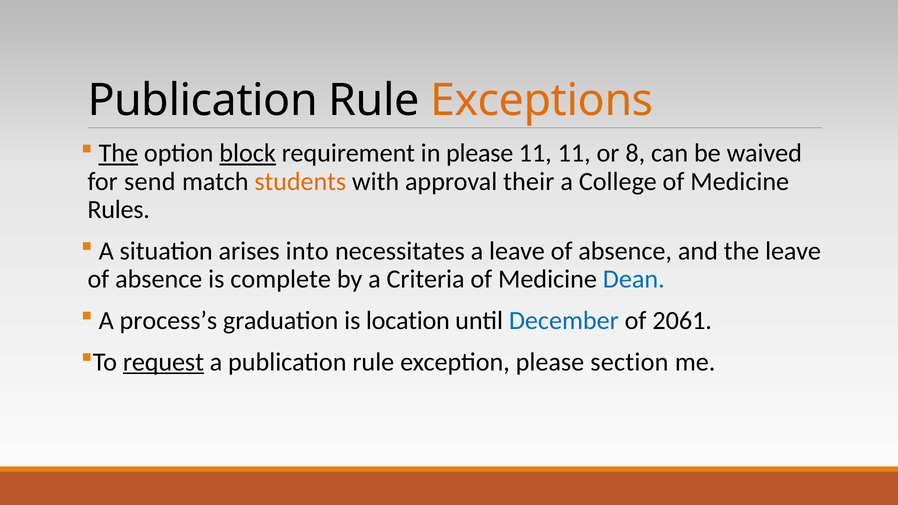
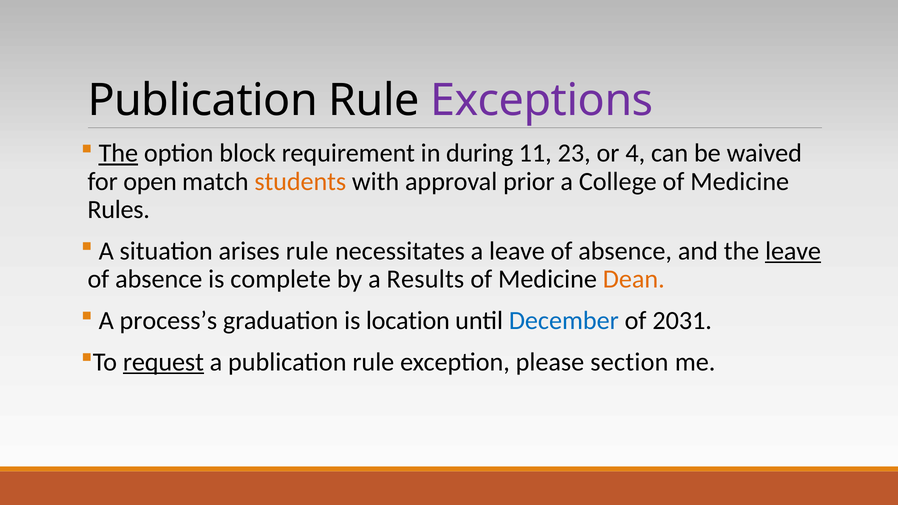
Exceptions colour: orange -> purple (542, 101)
block underline: present -> none (248, 153)
in please: please -> during (480, 153)
11 11: 11 -> 23 (574, 153)
8: 8 -> 4 (635, 153)
send: send -> open (150, 181)
their: their -> prior (529, 181)
arises into: into -> rule (307, 251)
leave underline: none -> present (793, 251)
Criteria: Criteria -> Results (425, 279)
Dean colour: blue -> orange (634, 279)
2061: 2061 -> 2031 (682, 321)
